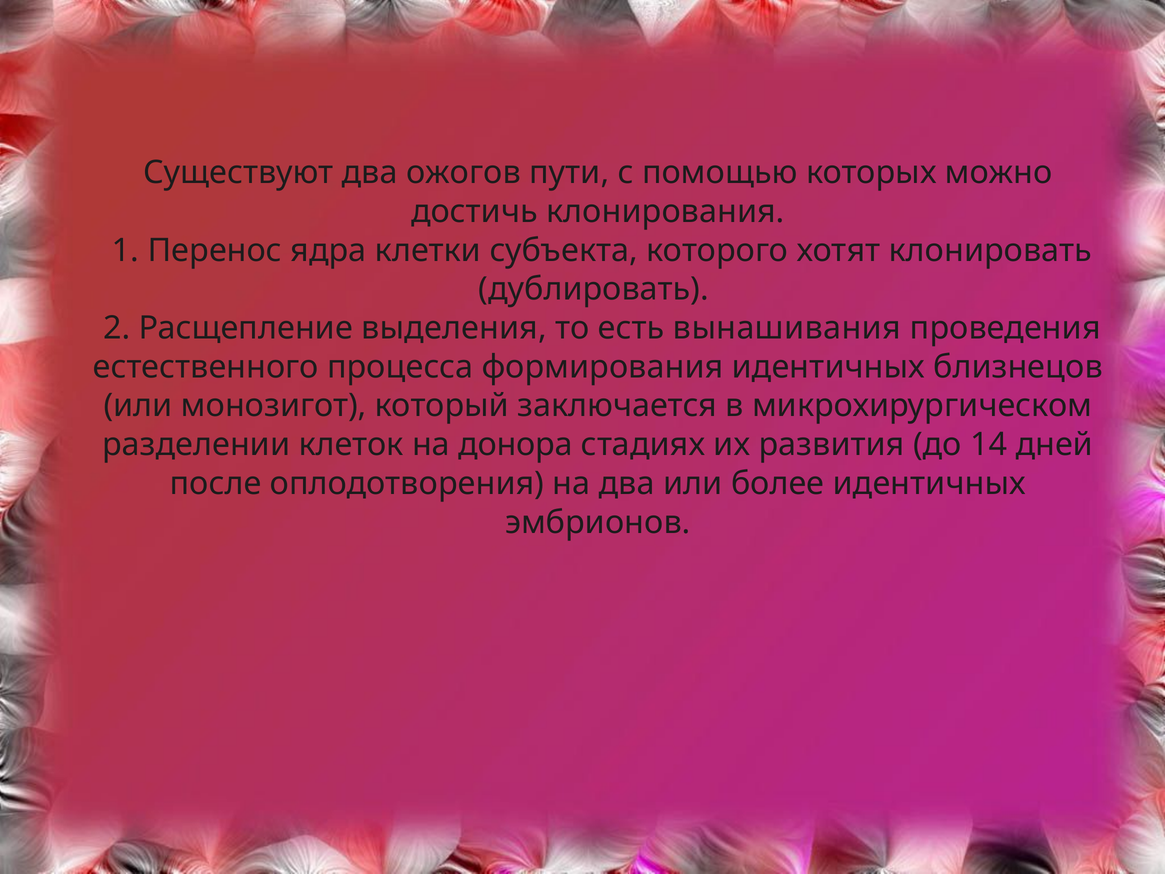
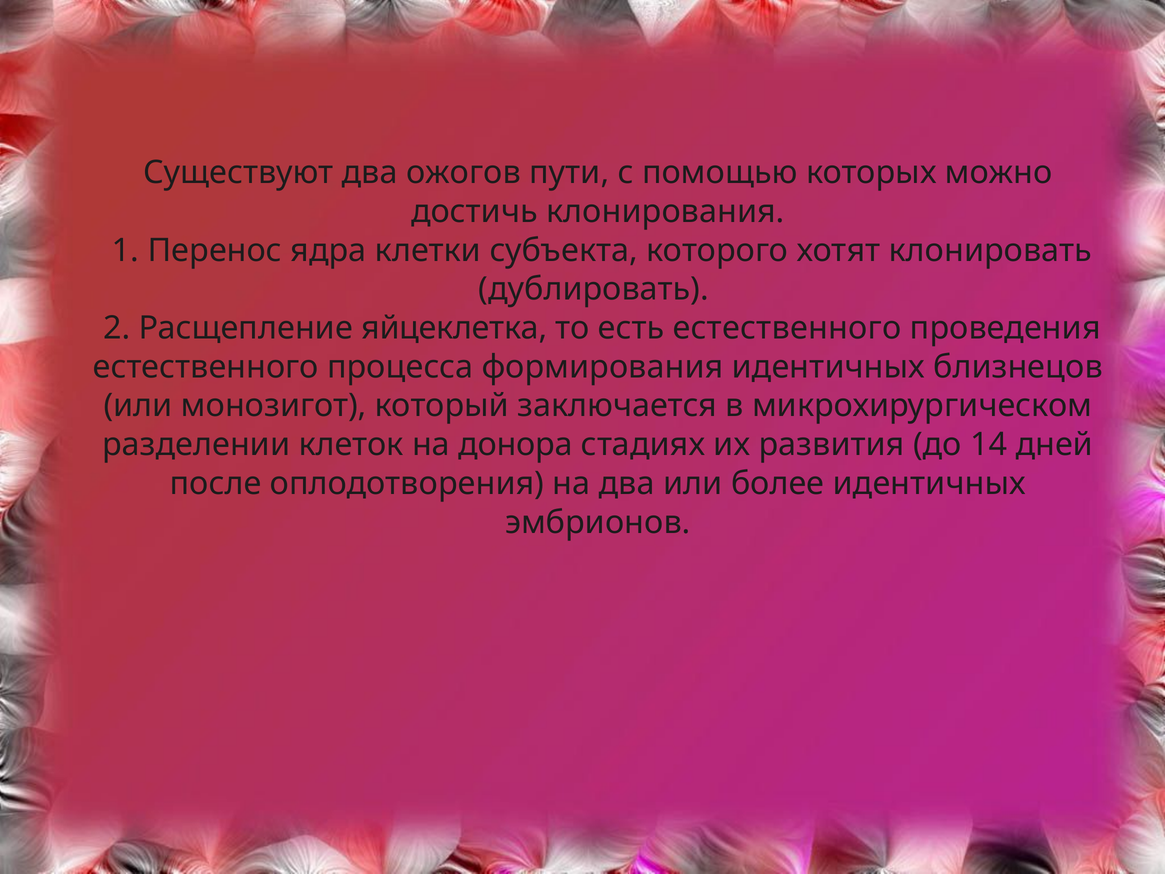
выделения: выделения -> яйцеклетка (454, 328)
есть вынашивания: вынашивания -> естественного (787, 328)
